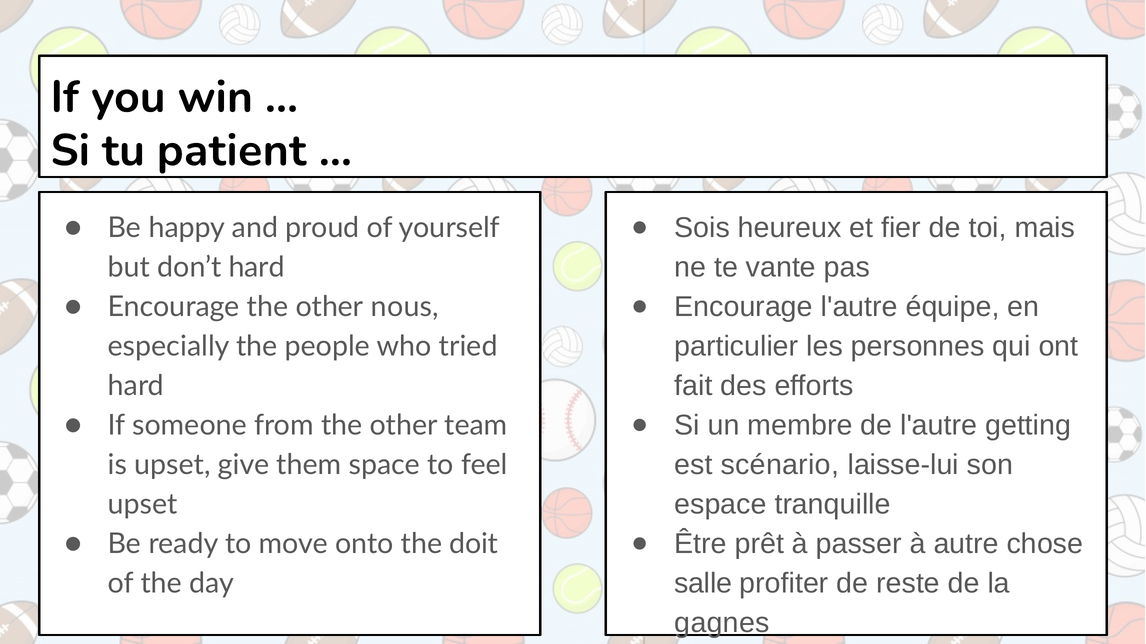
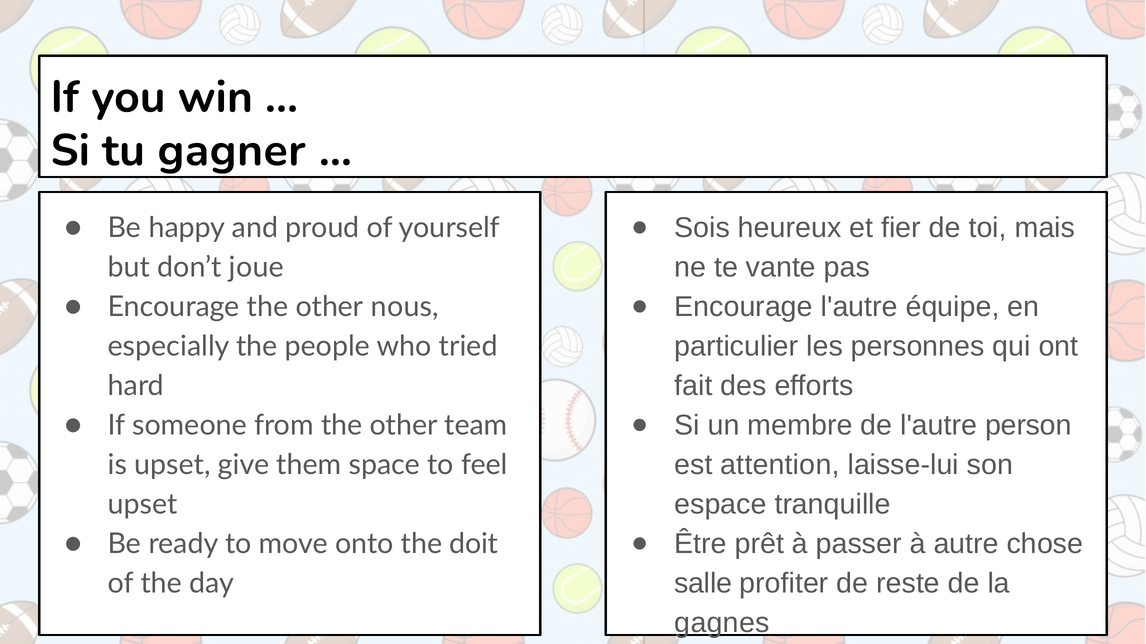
patient: patient -> gagner (232, 151)
don’t hard: hard -> joue (256, 268)
getting: getting -> person (1028, 426)
scénario: scénario -> attention (780, 465)
